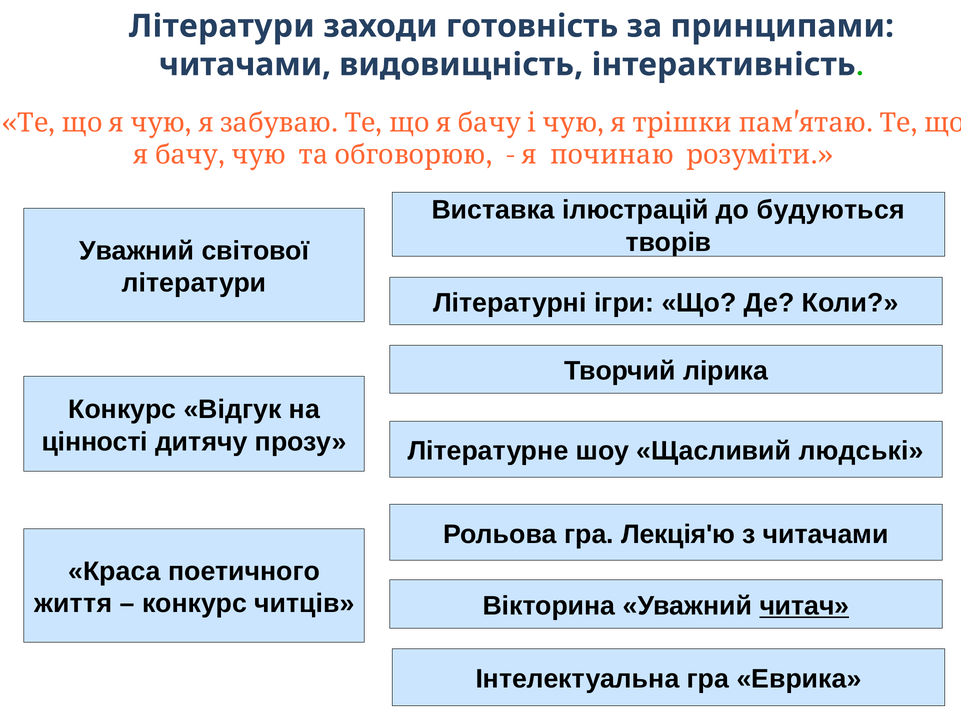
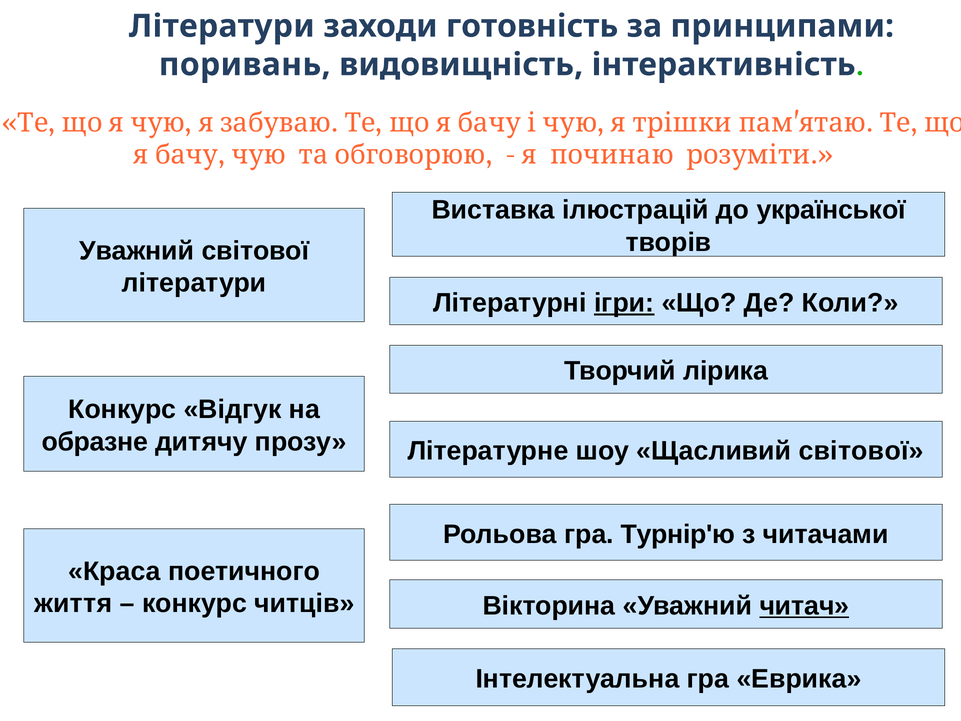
читачами: читачами -> поривань (245, 65)
будуються: будуються -> української (831, 210)
ігри underline: none -> present (624, 303)
цінності: цінності -> образне (95, 442)
Щасливий людські: людські -> світової (861, 451)
Лекція'ю: Лекція'ю -> Турнір'ю (678, 534)
